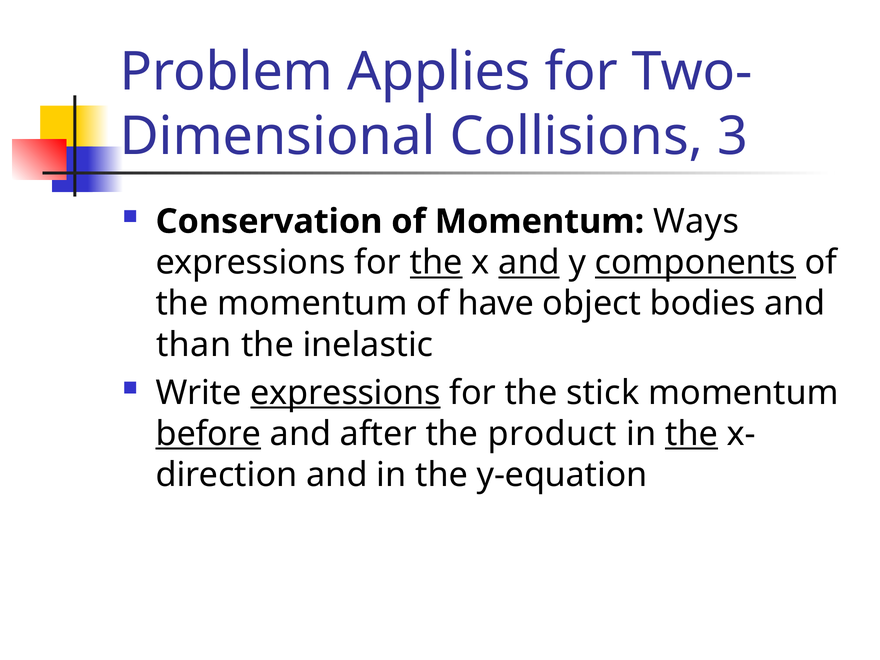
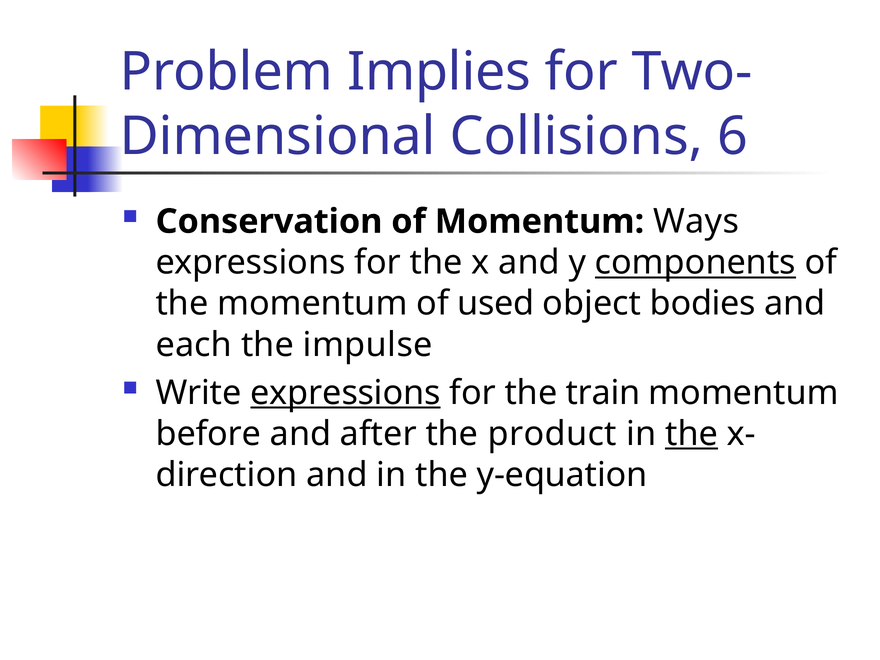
Applies: Applies -> Implies (439, 72)
3: 3 -> 6 (733, 136)
the underline: present -> none (436, 263)
and underline: present -> none (529, 263)
have: have -> used (496, 304)
than: than -> each (194, 345)
inelastic: inelastic -> impulse (368, 345)
stick: stick -> train (603, 393)
before underline: present -> none (208, 434)
